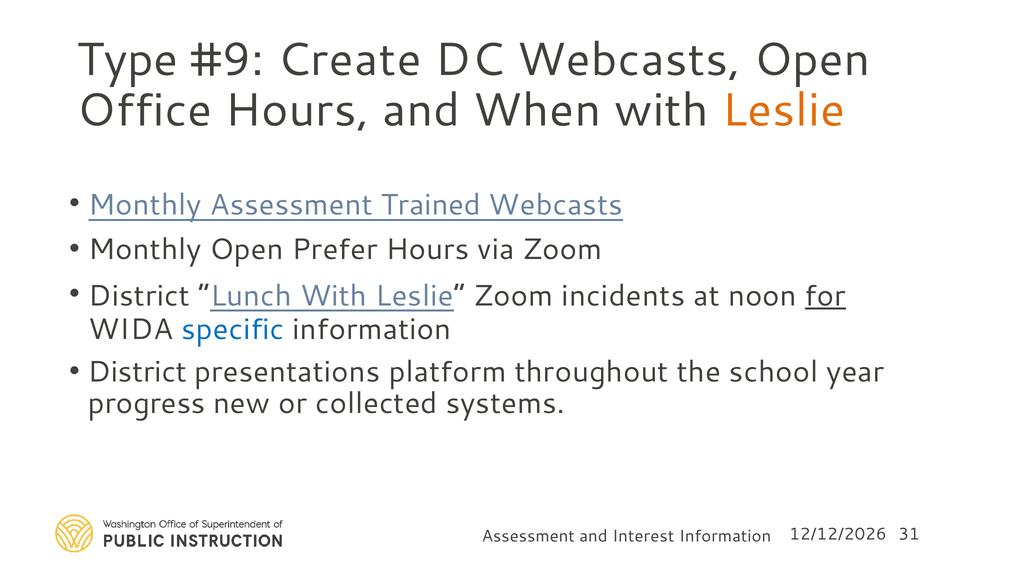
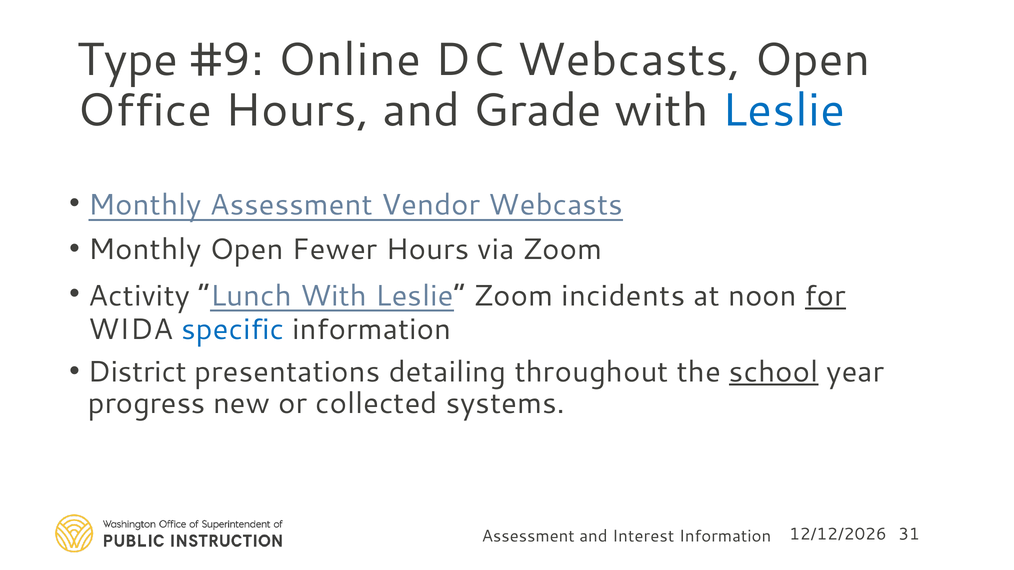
Create: Create -> Online (349, 60)
When: When -> Grade (537, 110)
Leslie colour: orange -> blue (783, 110)
Trained: Trained -> Vendor (431, 205)
Prefer: Prefer -> Fewer (335, 249)
District: District -> Activity (139, 296)
platform: platform -> detailing (448, 372)
school underline: none -> present (774, 372)
